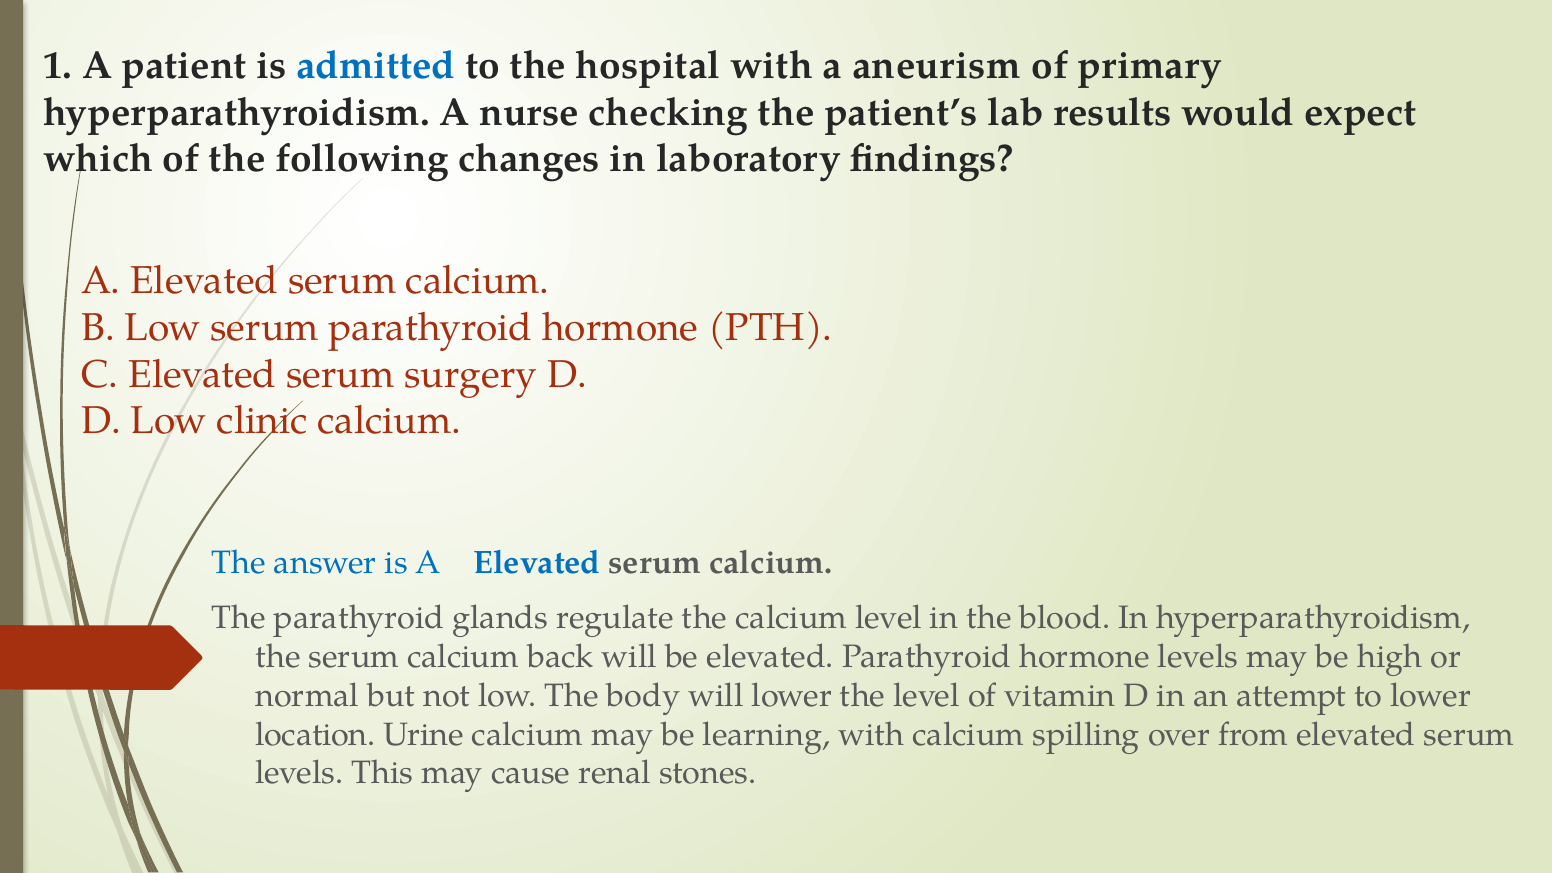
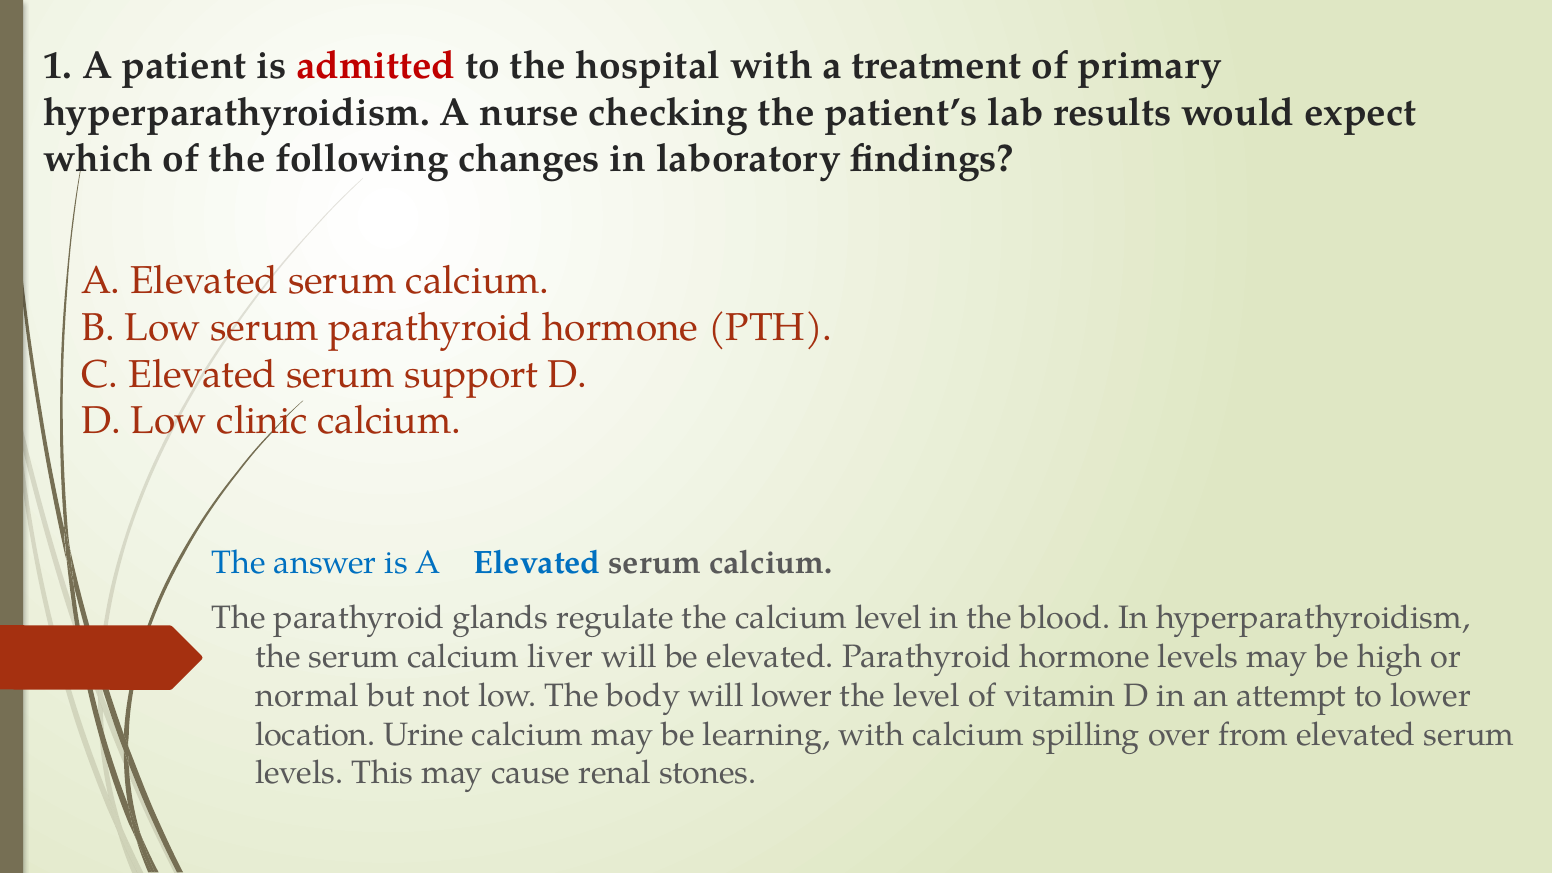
admitted colour: blue -> red (376, 66)
aneurism: aneurism -> treatment (937, 66)
surgery: surgery -> support (471, 374)
back: back -> liver (560, 657)
